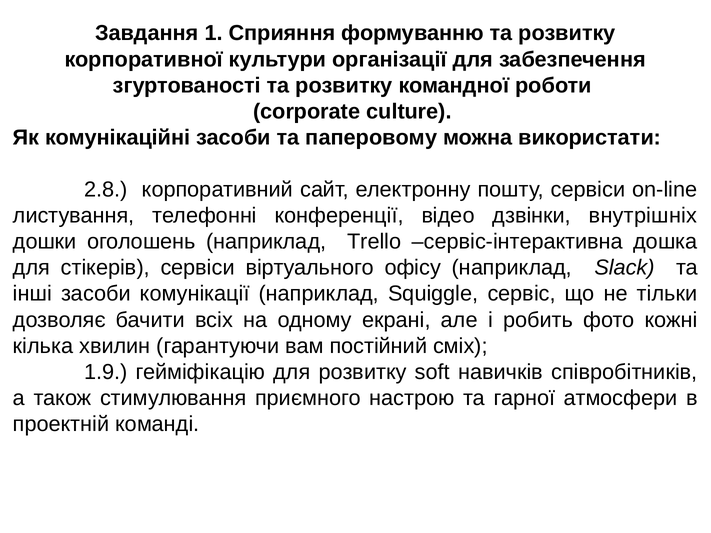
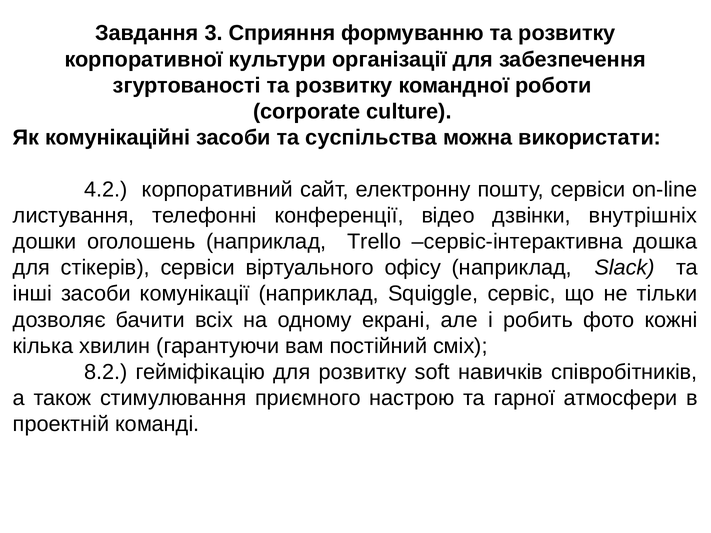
1: 1 -> 3 (214, 33)
паперовому: паперовому -> суспільства (371, 138)
2.8: 2.8 -> 4.2 (106, 190)
1.9: 1.9 -> 8.2 (106, 372)
